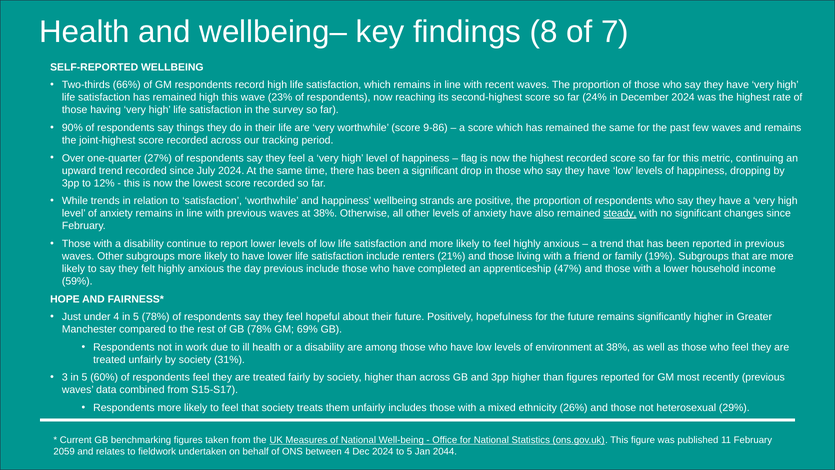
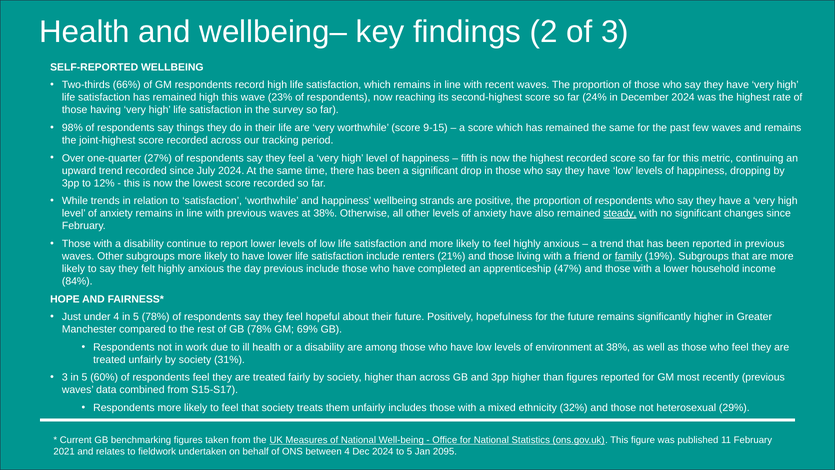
8: 8 -> 2 (544, 32)
of 7: 7 -> 3 (615, 32)
90%: 90% -> 98% (72, 128)
9-86: 9-86 -> 9-15 (436, 128)
flag: flag -> fifth (469, 158)
family underline: none -> present (628, 256)
59%: 59% -> 84% (77, 281)
26%: 26% -> 32% (574, 408)
2059: 2059 -> 2021 (64, 451)
2044: 2044 -> 2095 (445, 451)
